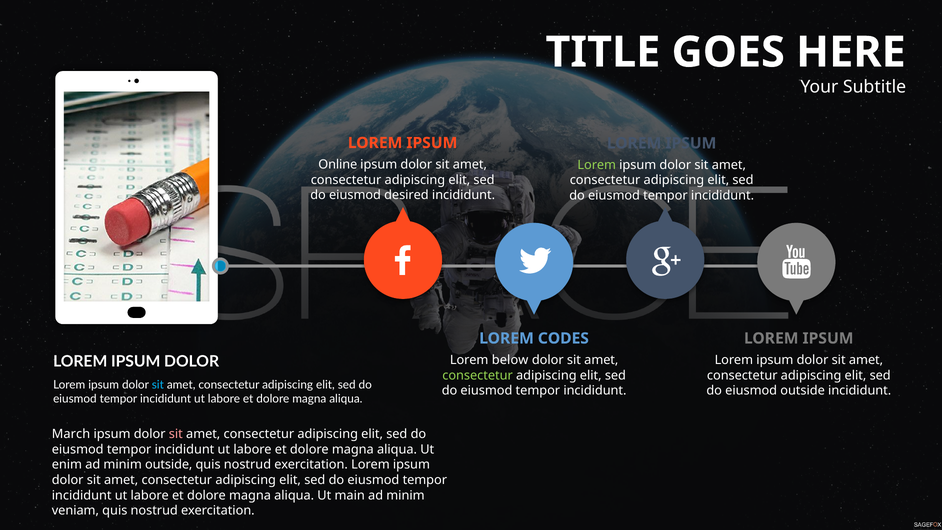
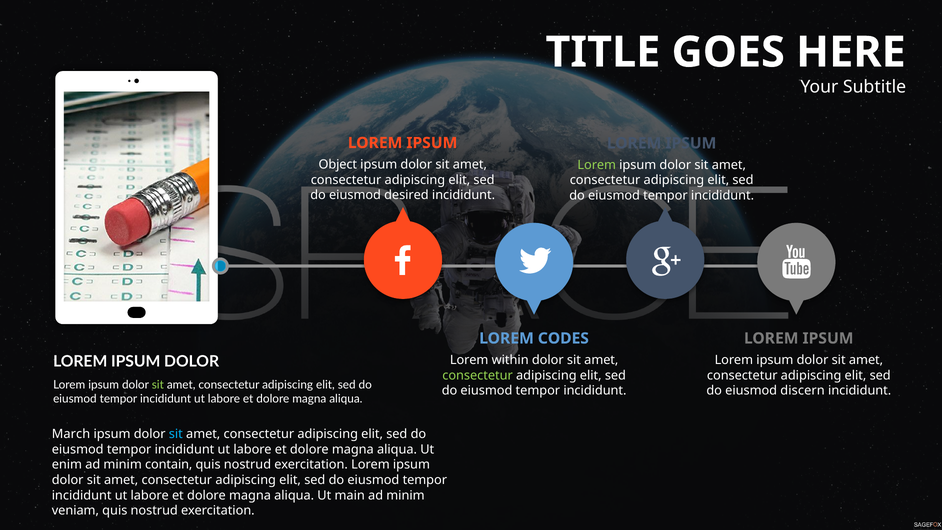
Online: Online -> Object (338, 164)
below: below -> within (510, 360)
sit colour: light blue -> light green (158, 385)
eiusmod outside: outside -> discern (803, 391)
sit colour: pink -> light blue (176, 434)
minim outside: outside -> contain (169, 465)
